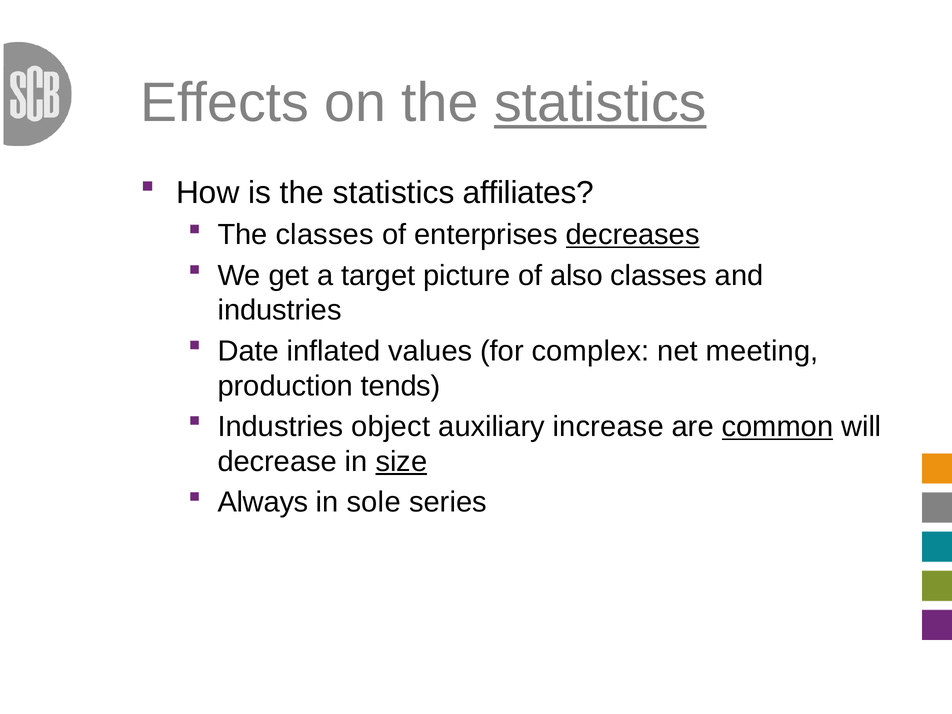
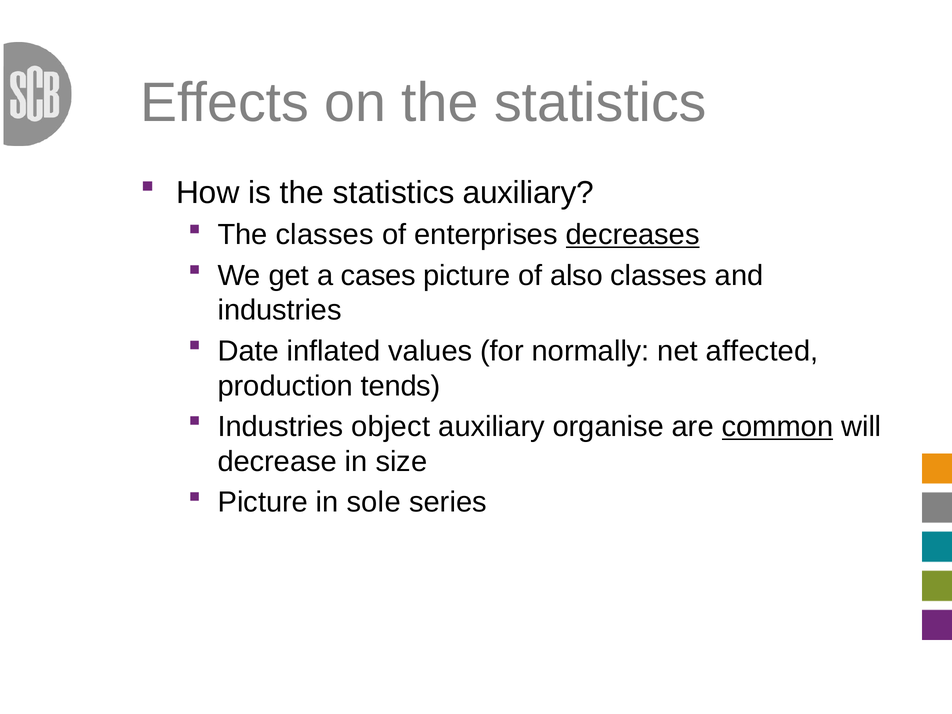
statistics underline: present -> none (600, 103)
statistics affiliates: affiliates -> auxiliary (528, 193)
target: target -> cases (378, 275)
complex: complex -> normally (591, 351)
meeting: meeting -> affected (762, 351)
increase: increase -> organise (608, 427)
size underline: present -> none (401, 462)
Always: Always -> Picture (263, 502)
